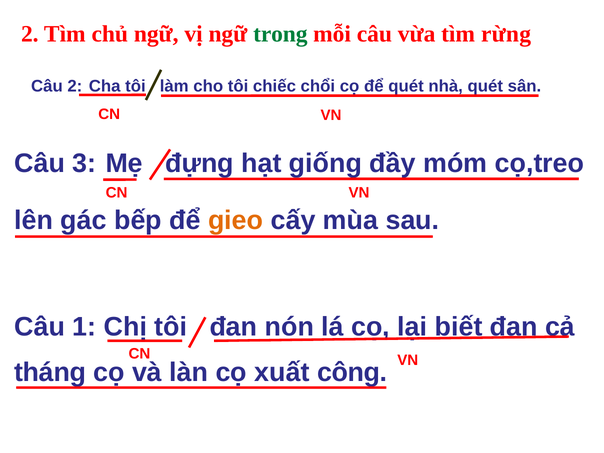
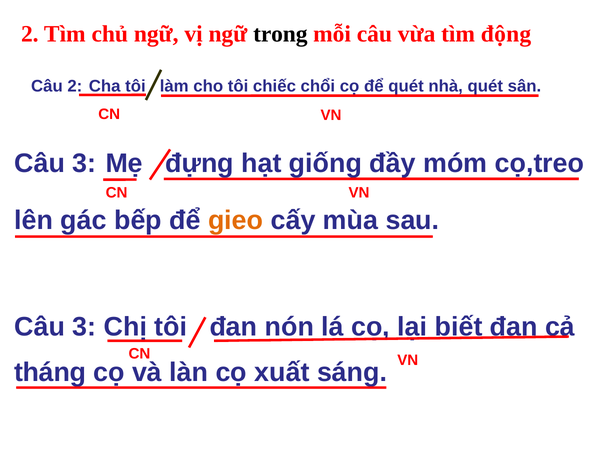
trong colour: green -> black (280, 34)
rừng: rừng -> động (506, 34)
1: 1 -> 3 (84, 327)
công: công -> sáng (352, 372)
